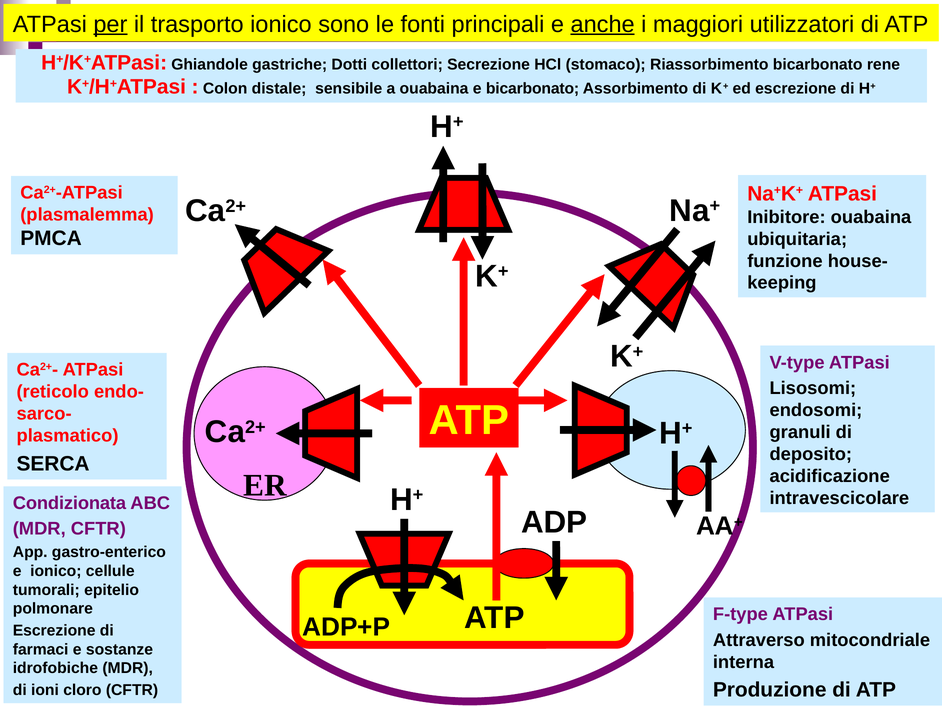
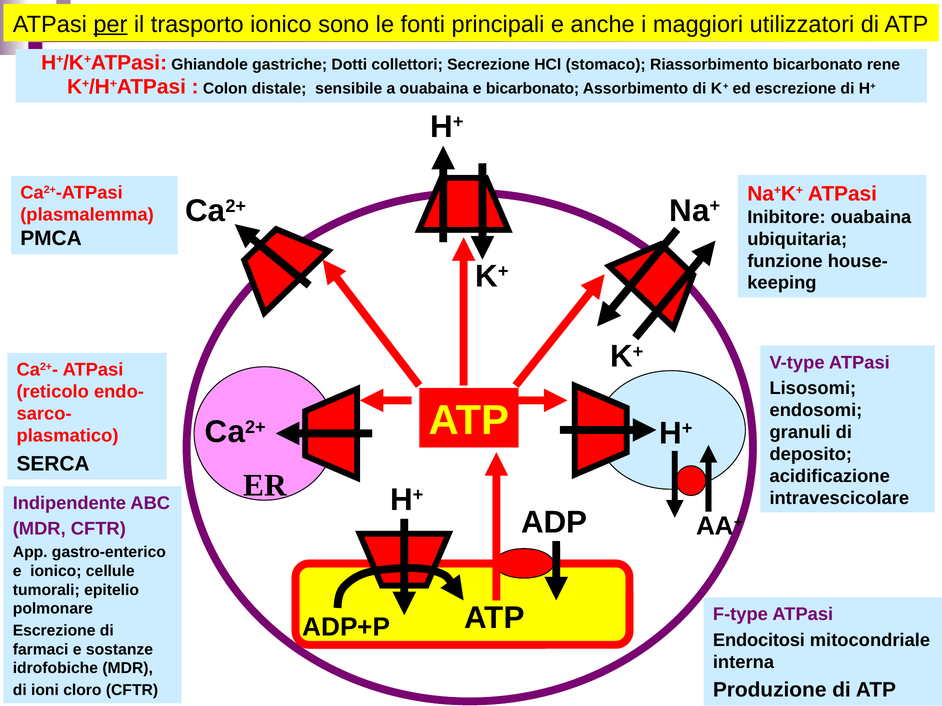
anche underline: present -> none (603, 24)
Condizionata: Condizionata -> Indipendente (69, 504)
Attraverso: Attraverso -> Endocitosi (759, 640)
